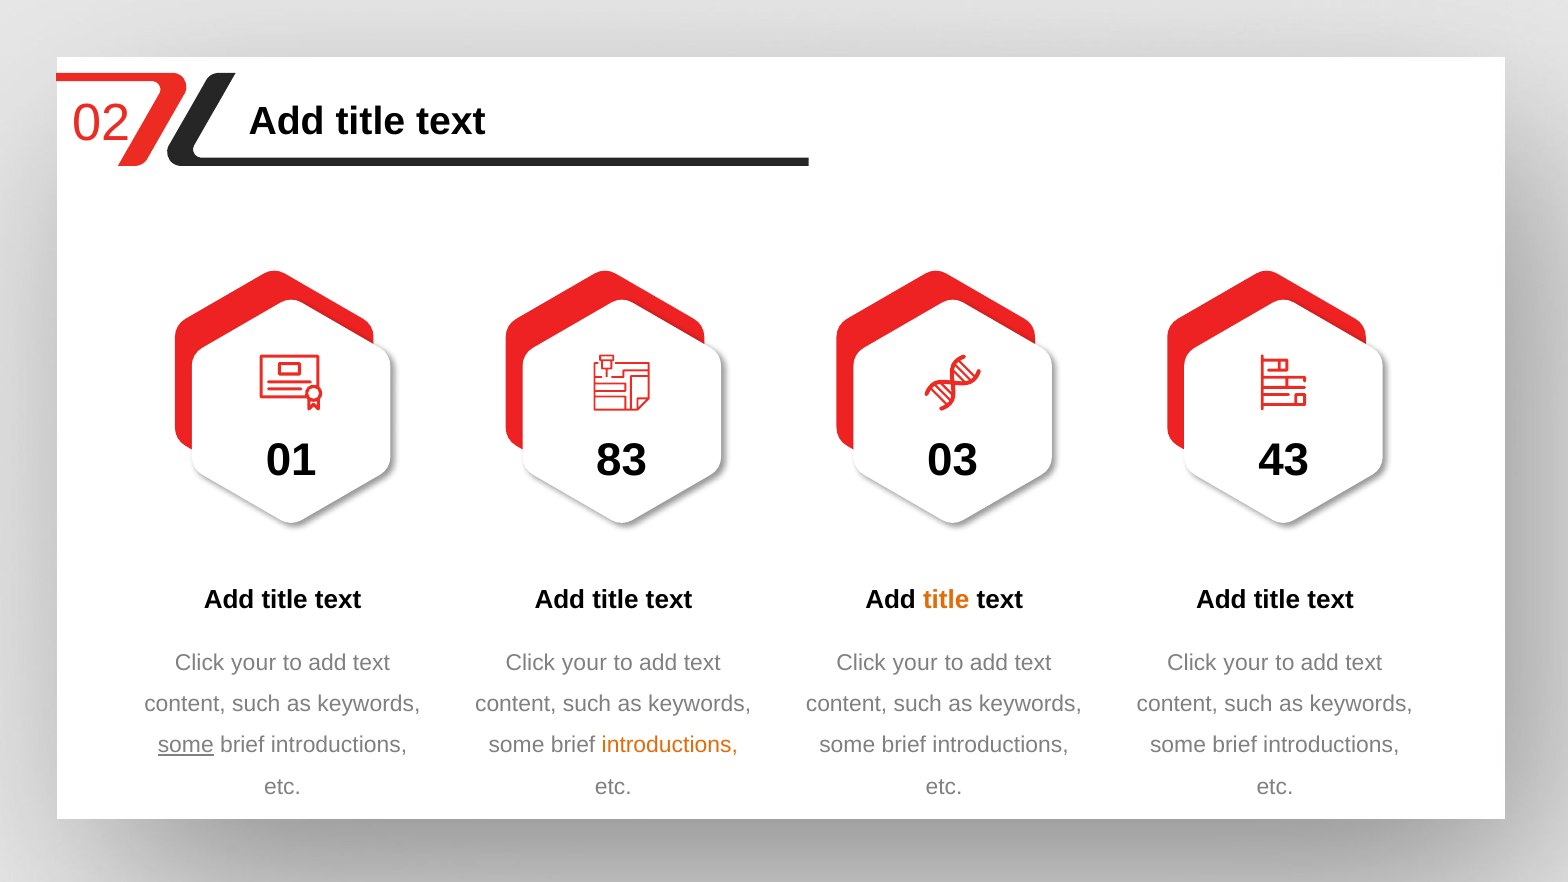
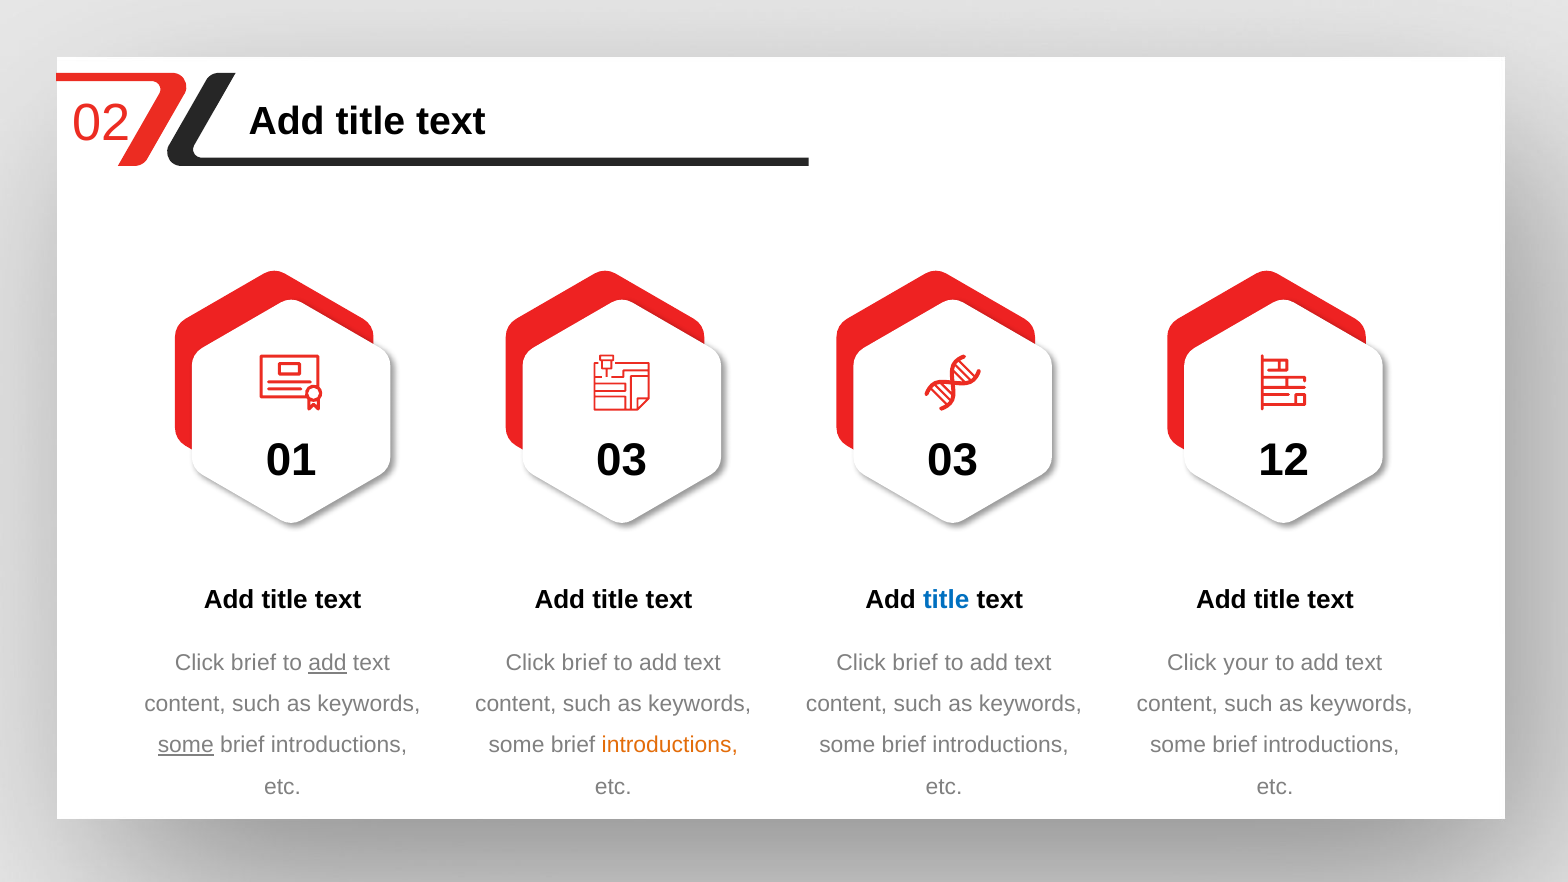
01 83: 83 -> 03 (622, 460)
43: 43 -> 12 (1284, 460)
title colour: orange -> blue (946, 600)
your: your -> brief (254, 663)
add underline: none -> present (327, 663)
your: your -> brief (584, 663)
your: your -> brief (915, 663)
